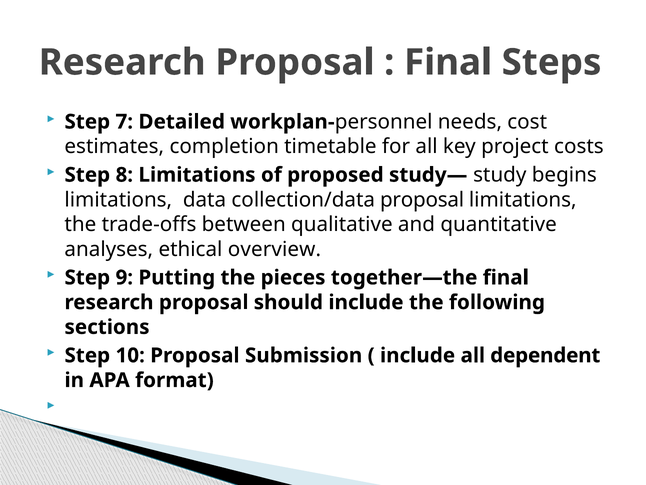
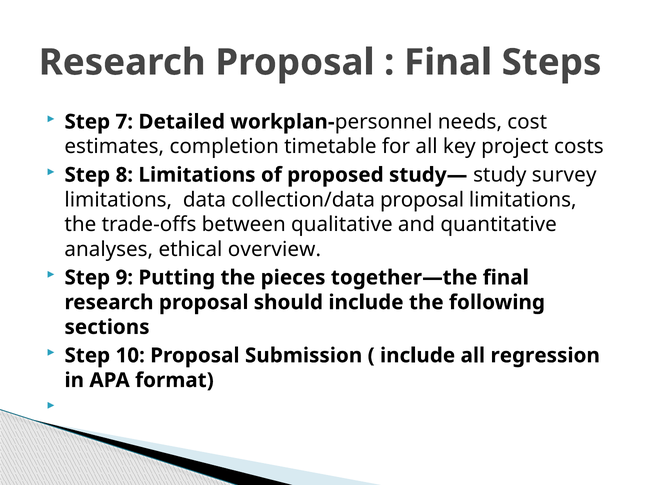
begins: begins -> survey (564, 175)
dependent: dependent -> regression (545, 355)
